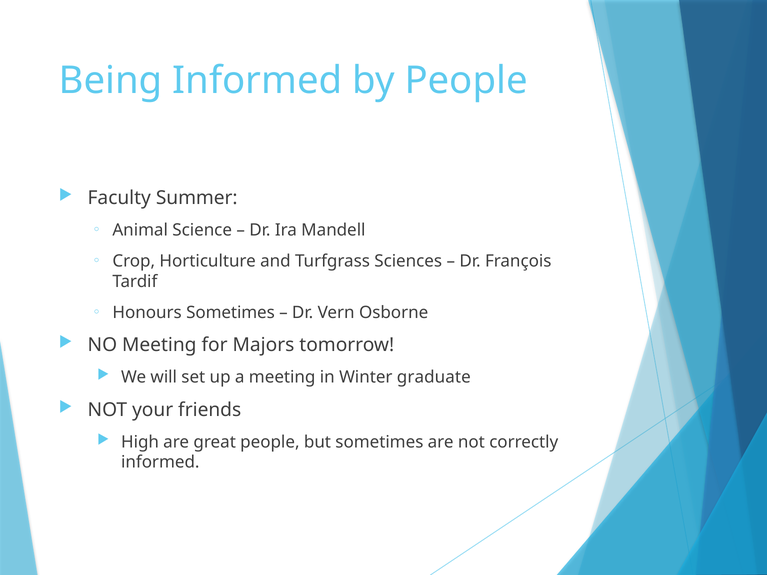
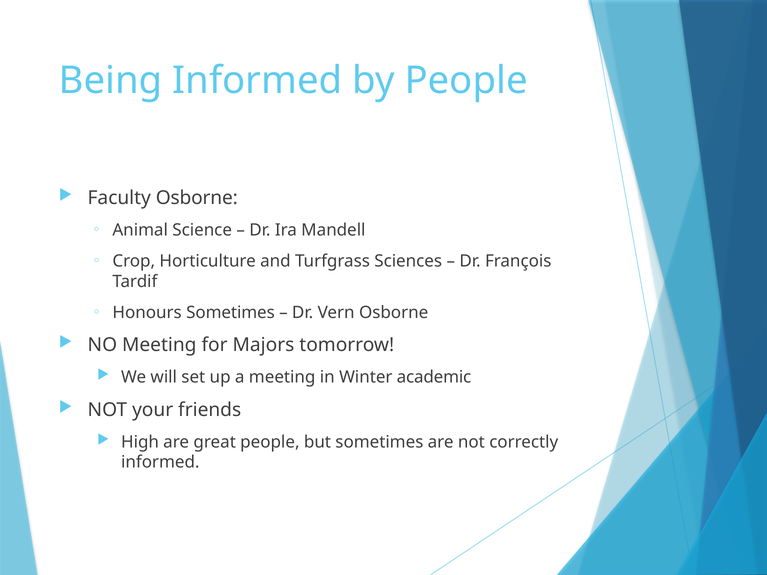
Faculty Summer: Summer -> Osborne (197, 198)
graduate: graduate -> academic (434, 377)
